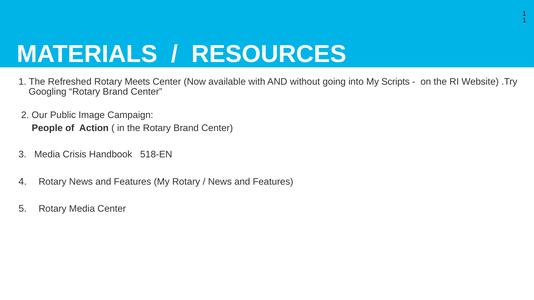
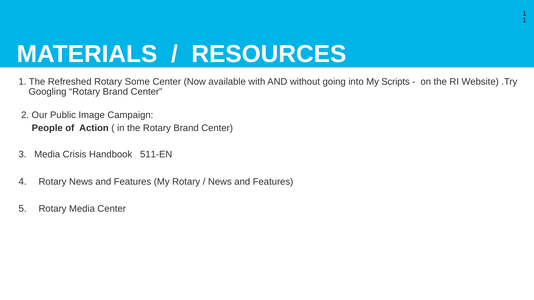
Meets: Meets -> Some (137, 82)
518-EN: 518-EN -> 511-EN (156, 155)
